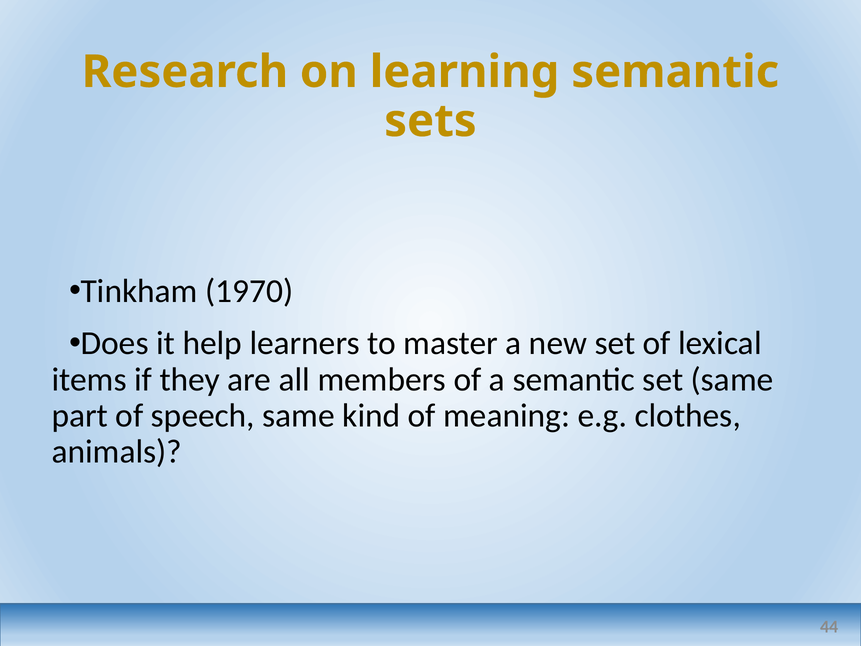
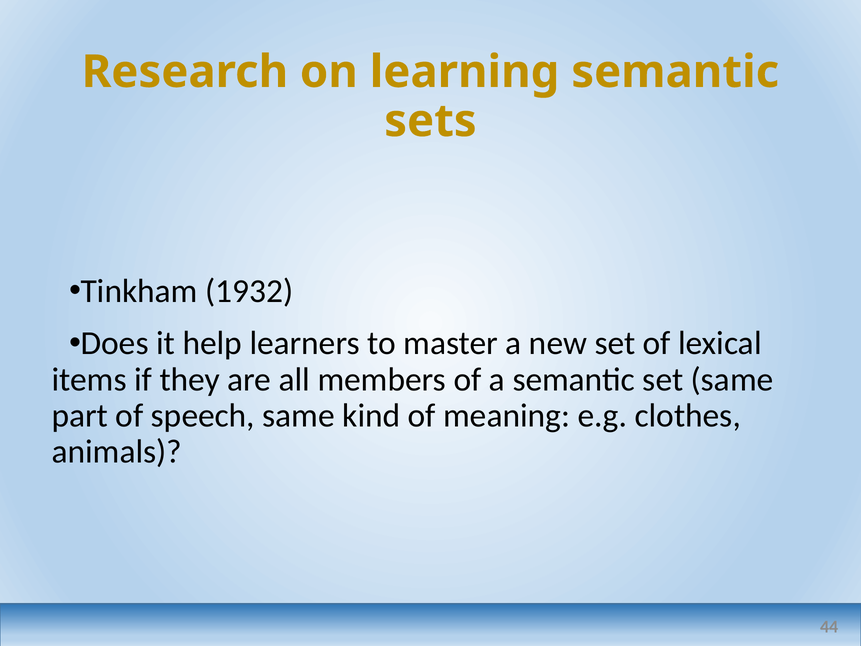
1970: 1970 -> 1932 (249, 291)
